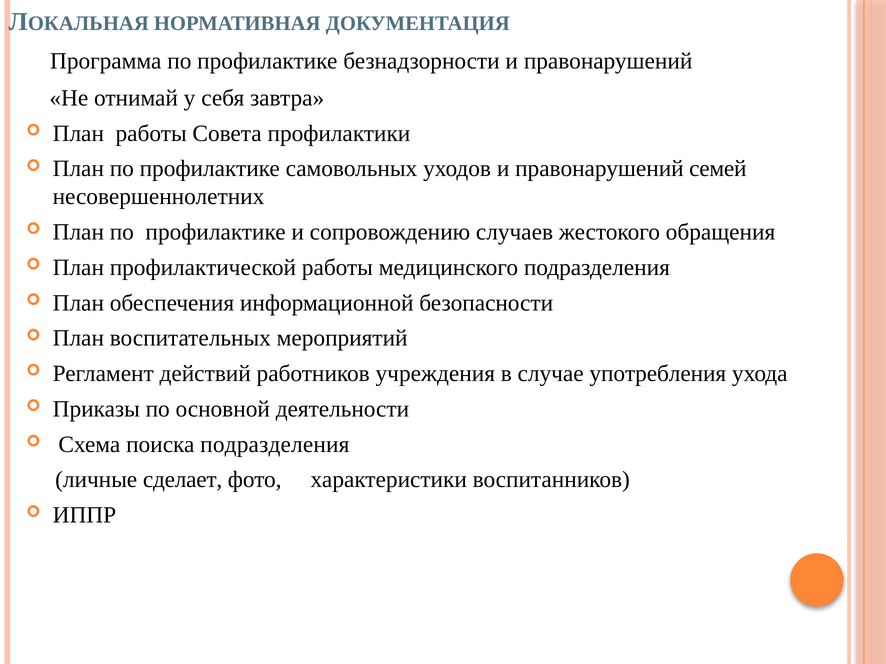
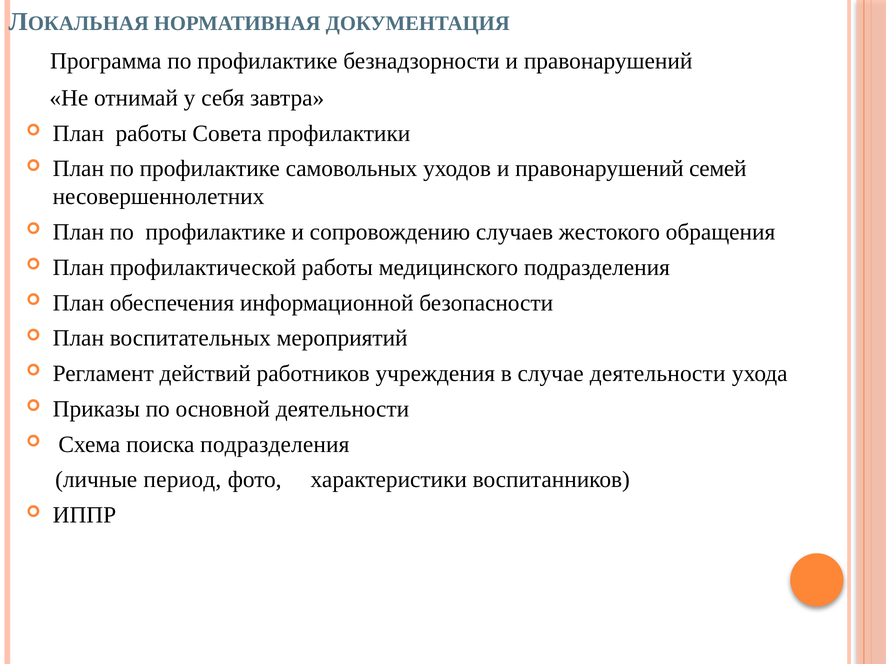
случае употребления: употребления -> деятельности (658, 374)
сделает: сделает -> период (182, 480)
